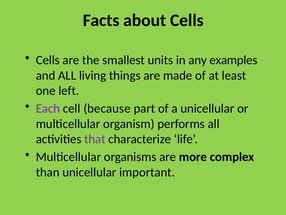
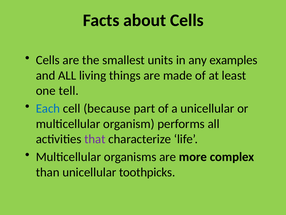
left: left -> tell (69, 91)
Each colour: purple -> blue (48, 108)
important: important -> toothpicks (147, 172)
